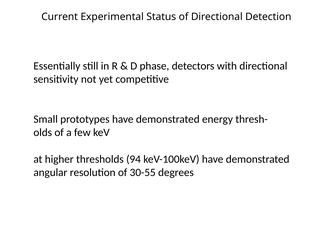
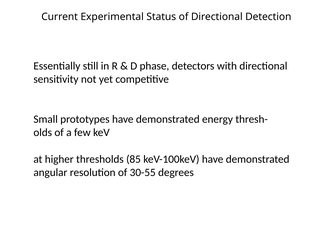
94: 94 -> 85 (133, 159)
